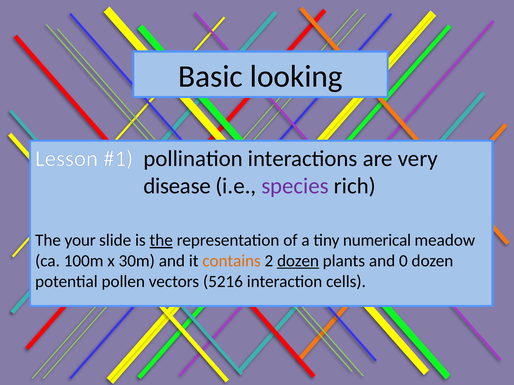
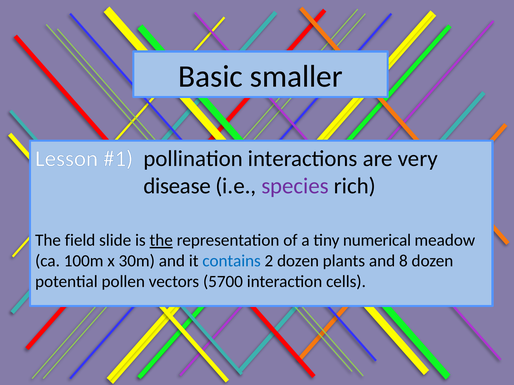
looking: looking -> smaller (296, 77)
your: your -> field (80, 241)
contains colour: orange -> blue (232, 261)
dozen underline: present -> none (298, 261)
0: 0 -> 8 (403, 261)
5216: 5216 -> 5700 (223, 282)
